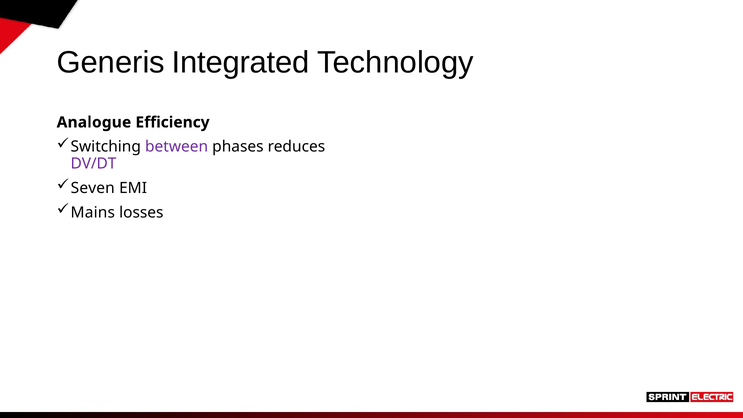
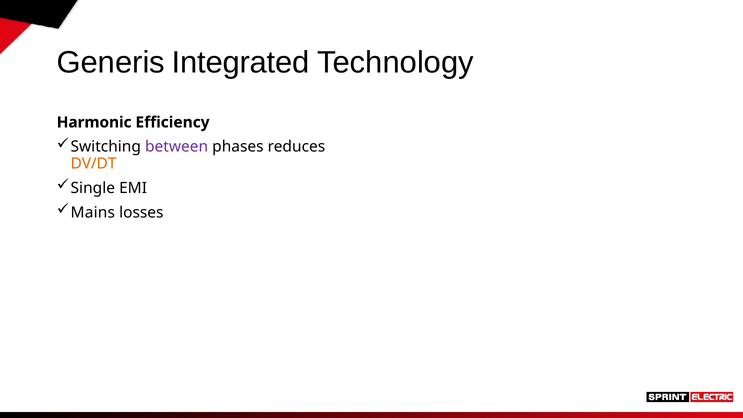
Analogue: Analogue -> Harmonic (94, 122)
DV/DT colour: purple -> orange (93, 163)
Seven: Seven -> Single (93, 188)
